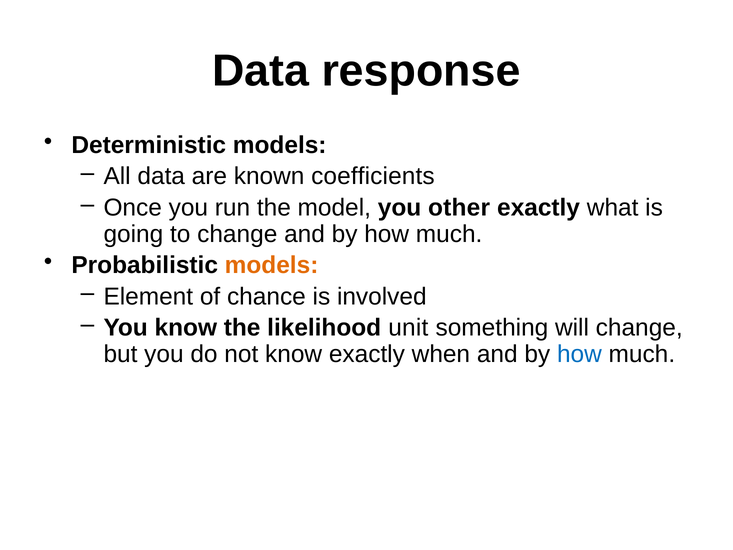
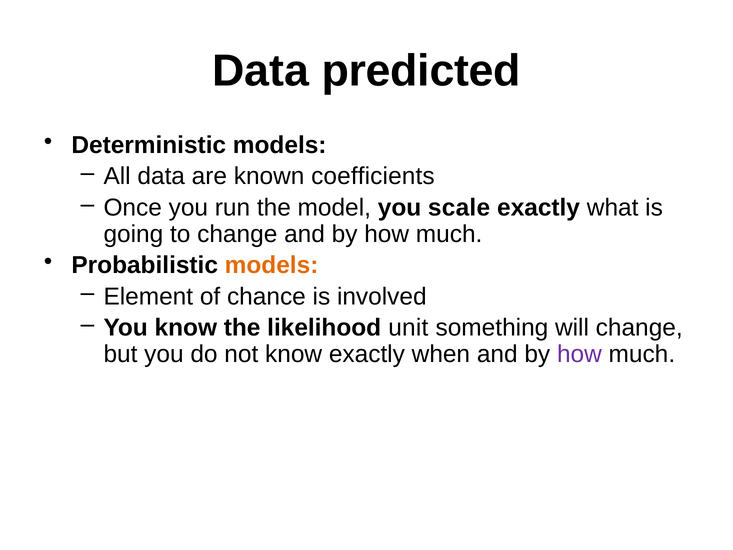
response: response -> predicted (421, 71)
other: other -> scale (459, 208)
how colour: blue -> purple (579, 354)
